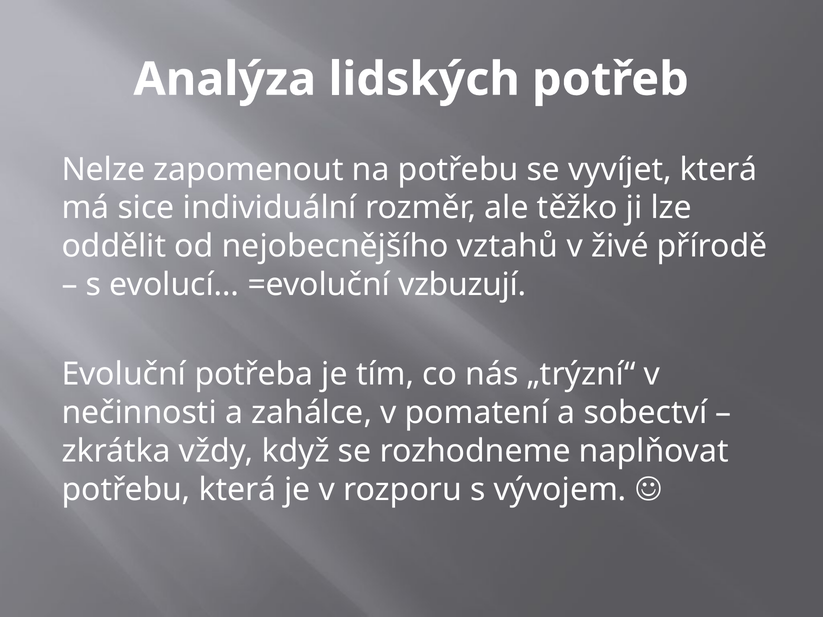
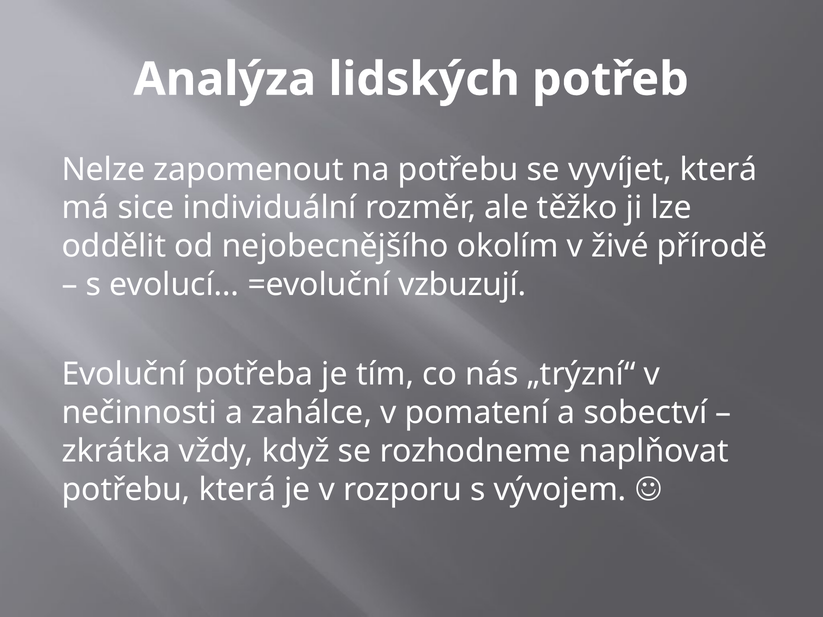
vztahů: vztahů -> okolím (508, 246)
